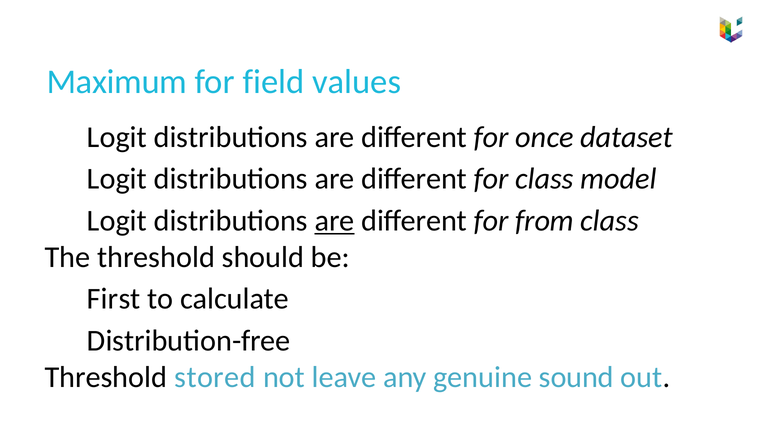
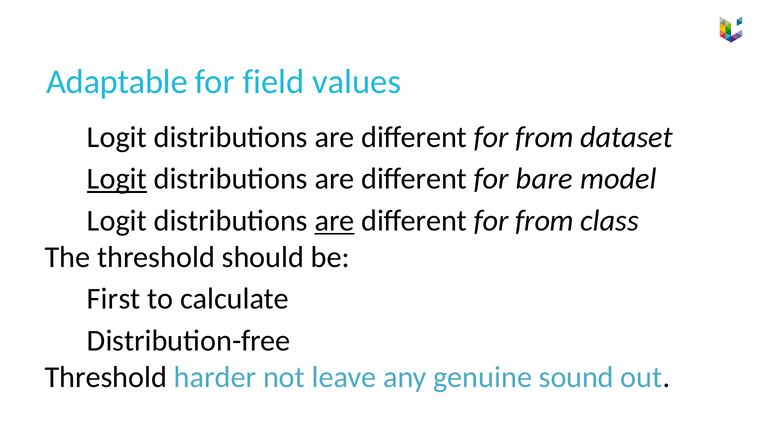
Maximum: Maximum -> Adaptable (117, 82)
once: once -> from (545, 137)
Logit underline: none -> present (117, 179)
for class: class -> bare (544, 179)
stored: stored -> harder (215, 377)
